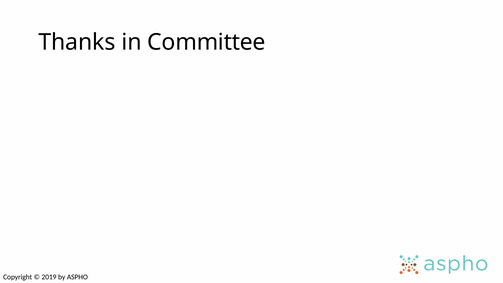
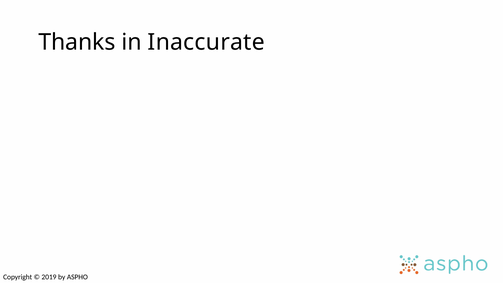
Committee: Committee -> Inaccurate (206, 42)
